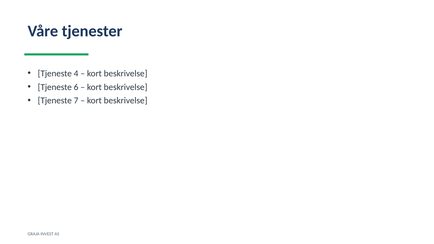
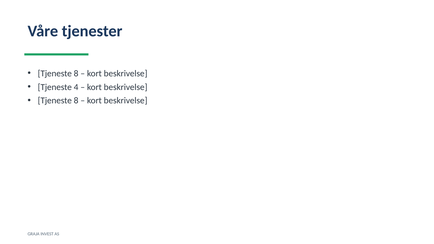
4: 4 -> 8 (76, 74)
6: 6 -> 4 (76, 87)
7: 7 -> 8 (76, 101)
